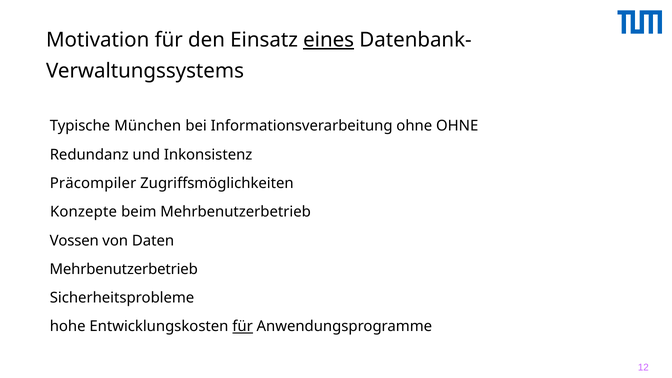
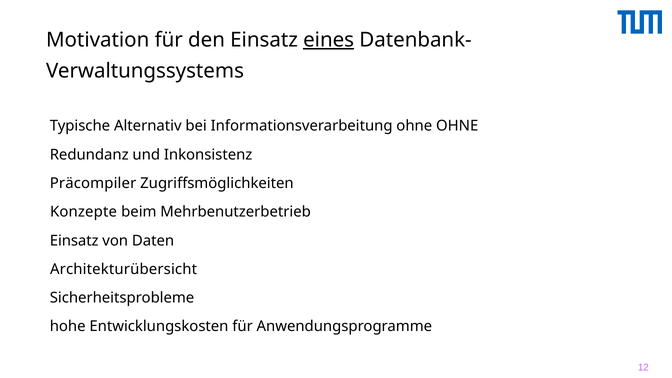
München: München -> Alternativ (148, 126)
Vossen: Vossen -> Einsatz (74, 241)
Mehrbenutzerbetrieb: Mehrbenutzerbetrieb -> Architekturübersicht (124, 269)
für underline: present -> none (243, 327)
